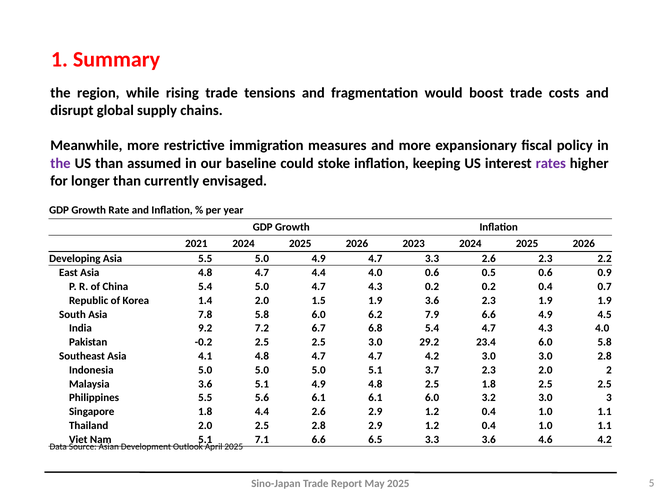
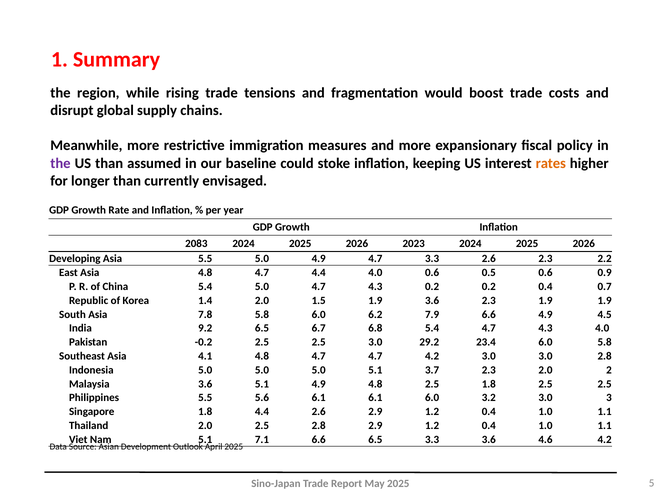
rates colour: purple -> orange (551, 163)
2021: 2021 -> 2083 (196, 244)
9.2 7.2: 7.2 -> 6.5 (262, 328)
